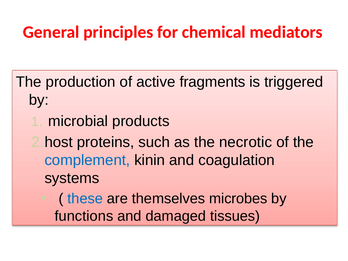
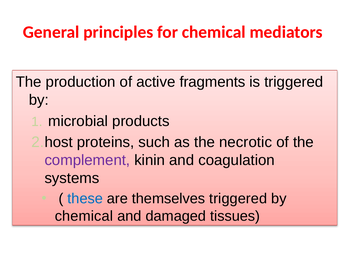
complement colour: blue -> purple (87, 160)
themselves microbes: microbes -> triggered (238, 199)
functions: functions -> chemical (84, 216)
